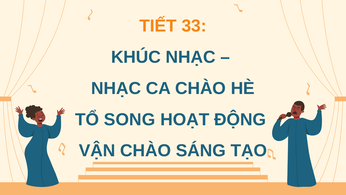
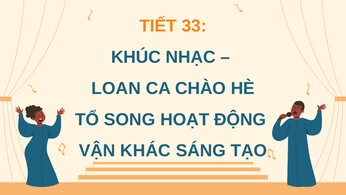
NHẠC: NHẠC -> LOAN (116, 88)
VẬN CHÀO: CHÀO -> KHÁC (145, 150)
